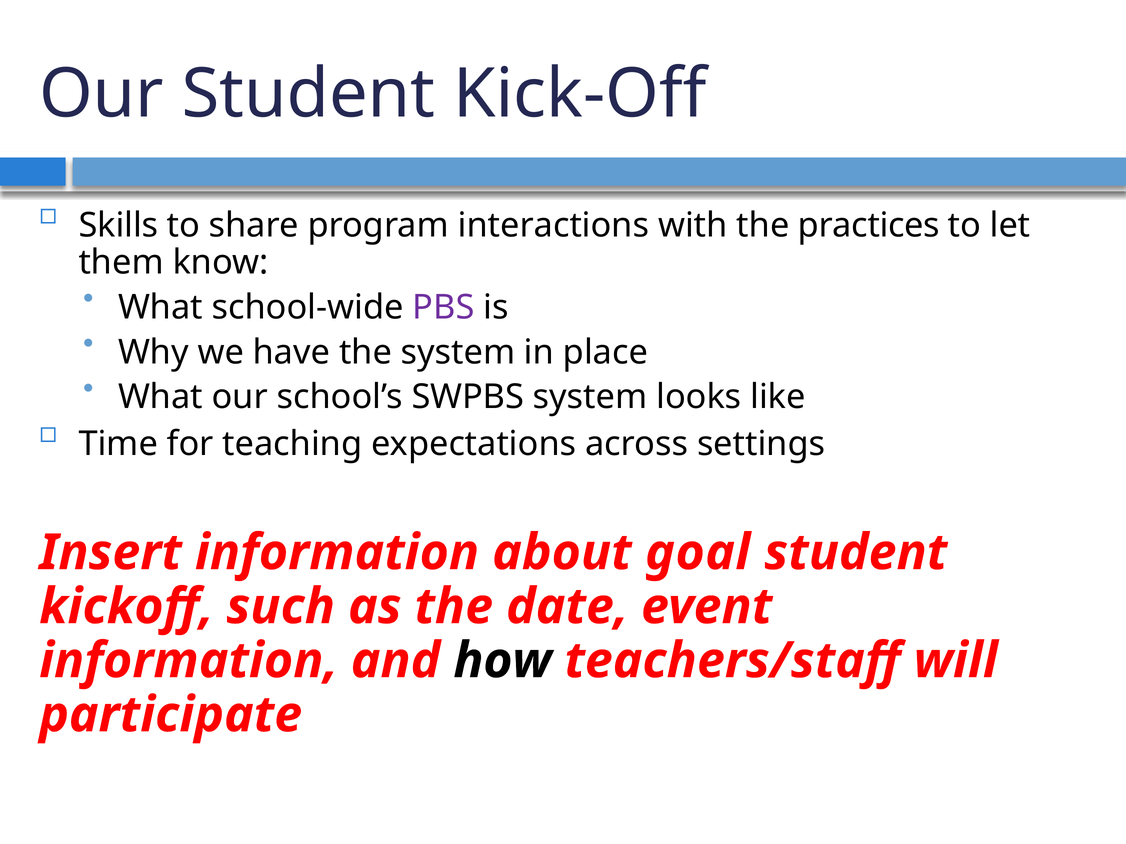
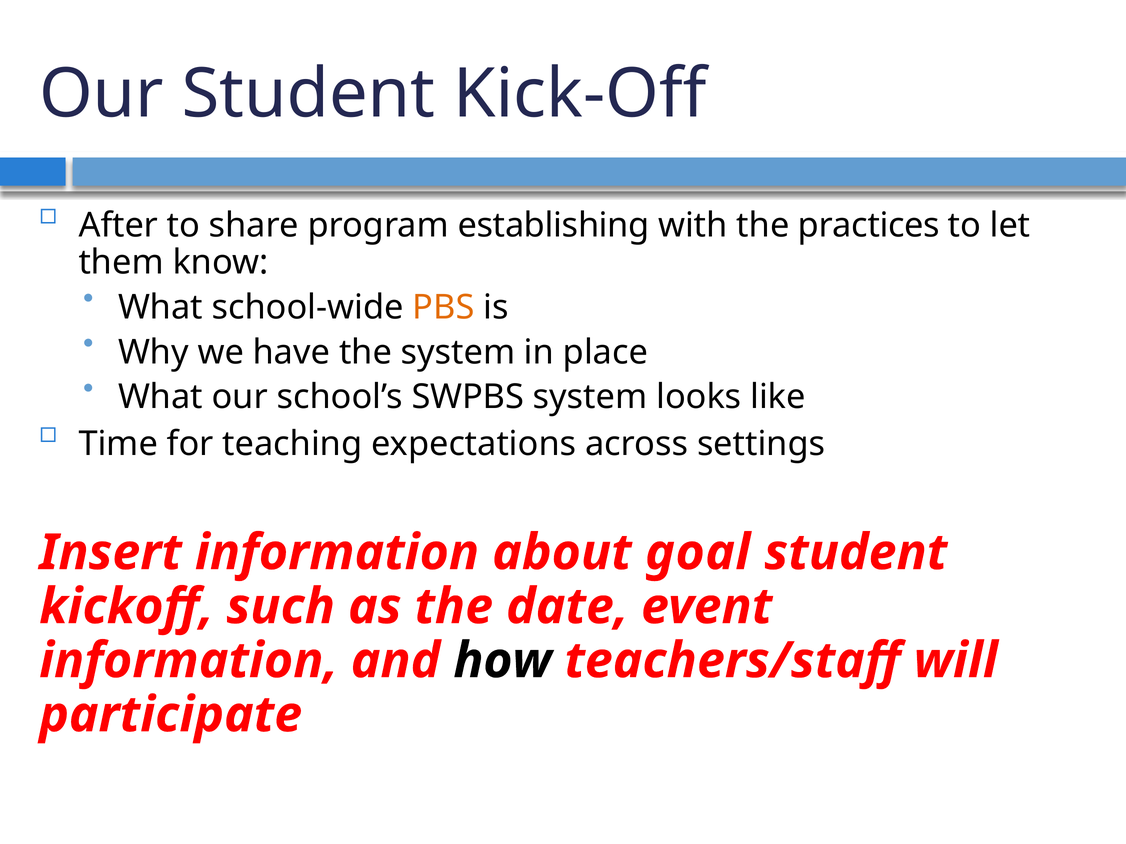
Skills: Skills -> After (118, 226)
interactions: interactions -> establishing (554, 226)
PBS colour: purple -> orange (443, 308)
